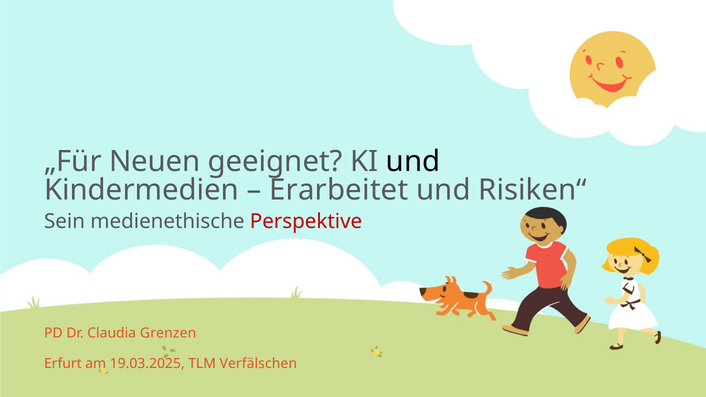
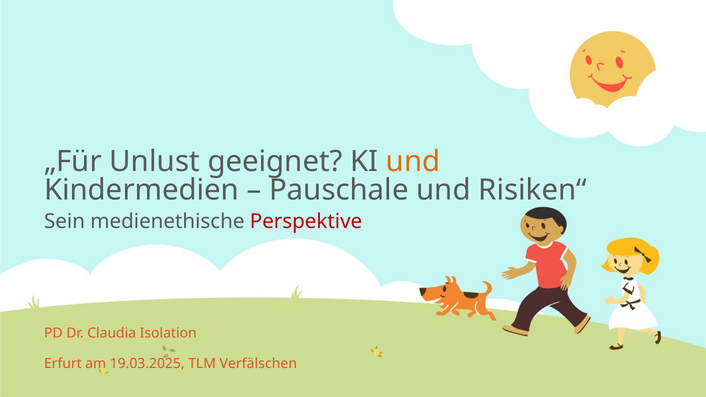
Neuen: Neuen -> Unlust (155, 162)
und colour: black -> orange (413, 162)
Erarbeitet: Erarbeitet -> Pauschale (339, 190)
Grenzen: Grenzen -> Isolation (168, 333)
